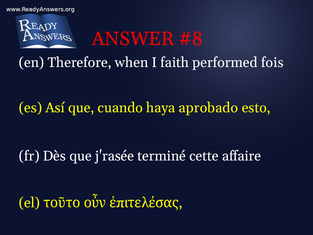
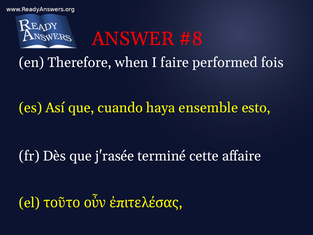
faith: faith -> faire (175, 62)
aprobado: aprobado -> ensemble (208, 108)
